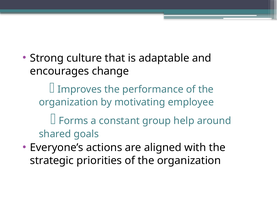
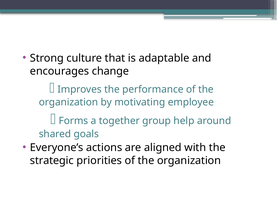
constant: constant -> together (119, 121)
